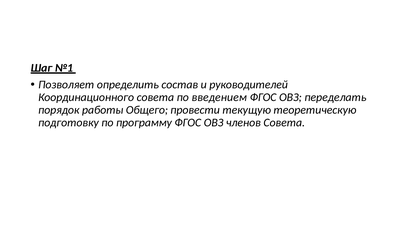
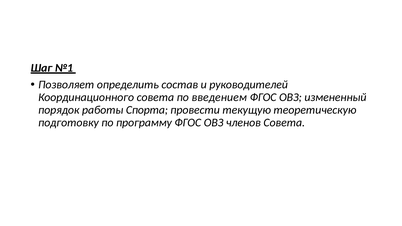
переделать: переделать -> измененный (335, 97)
Общего: Общего -> Спорта (147, 110)
